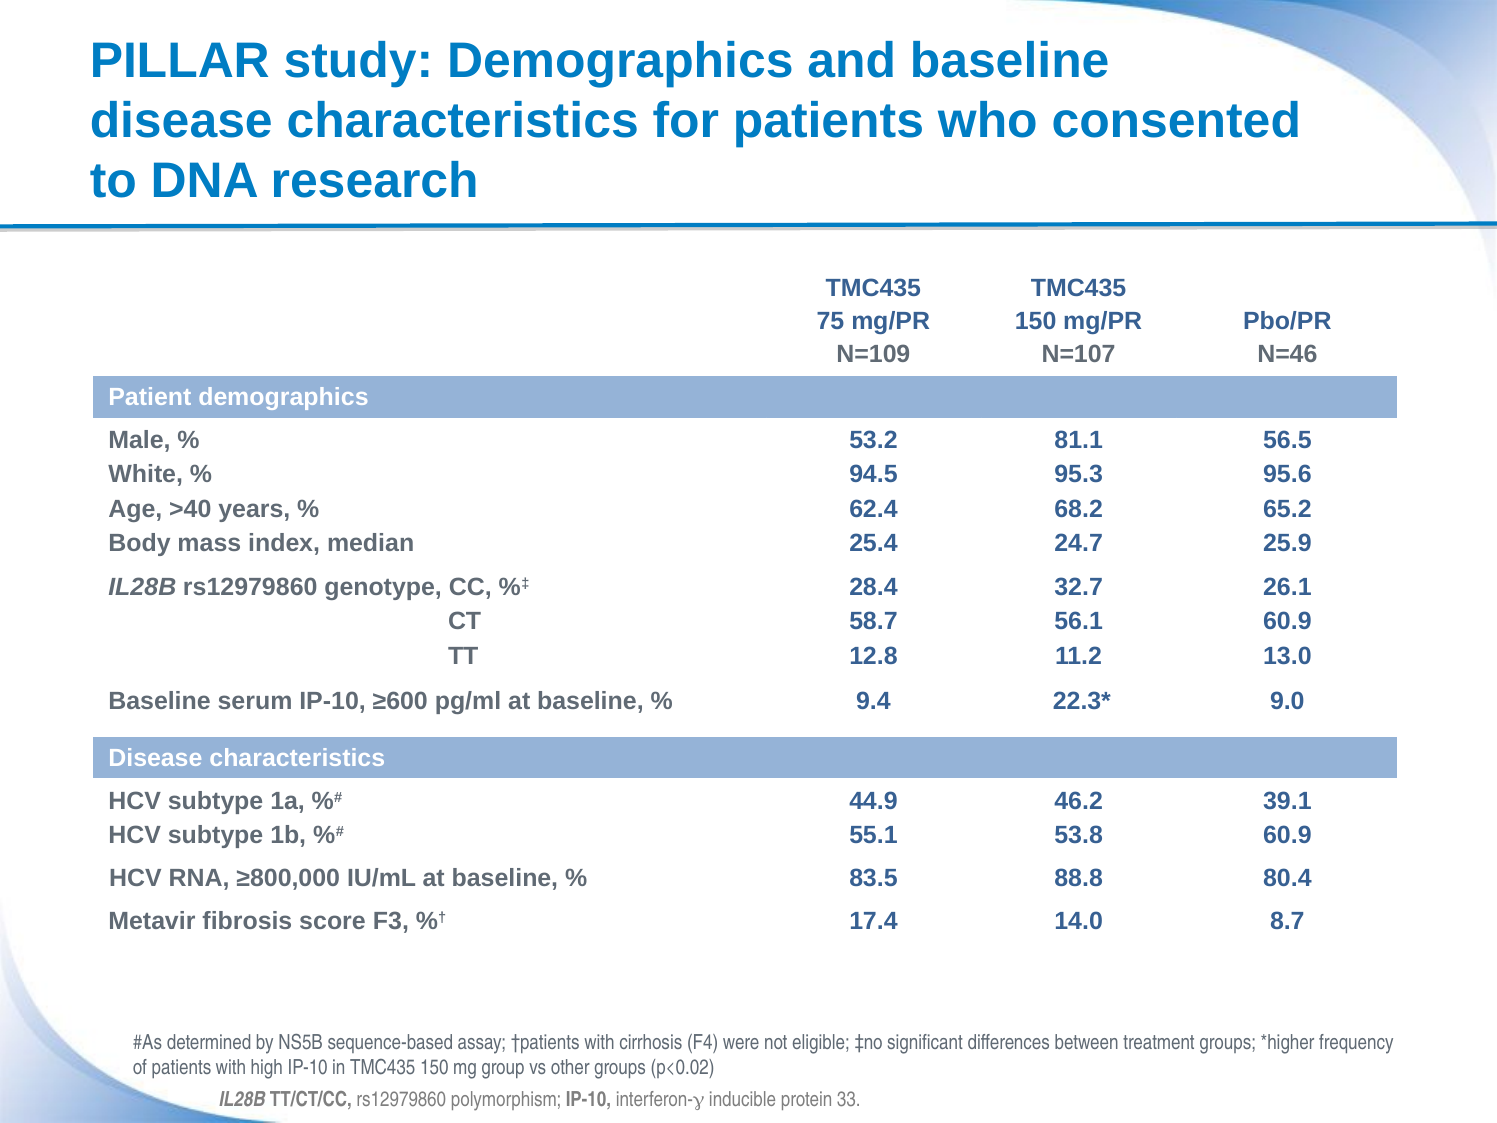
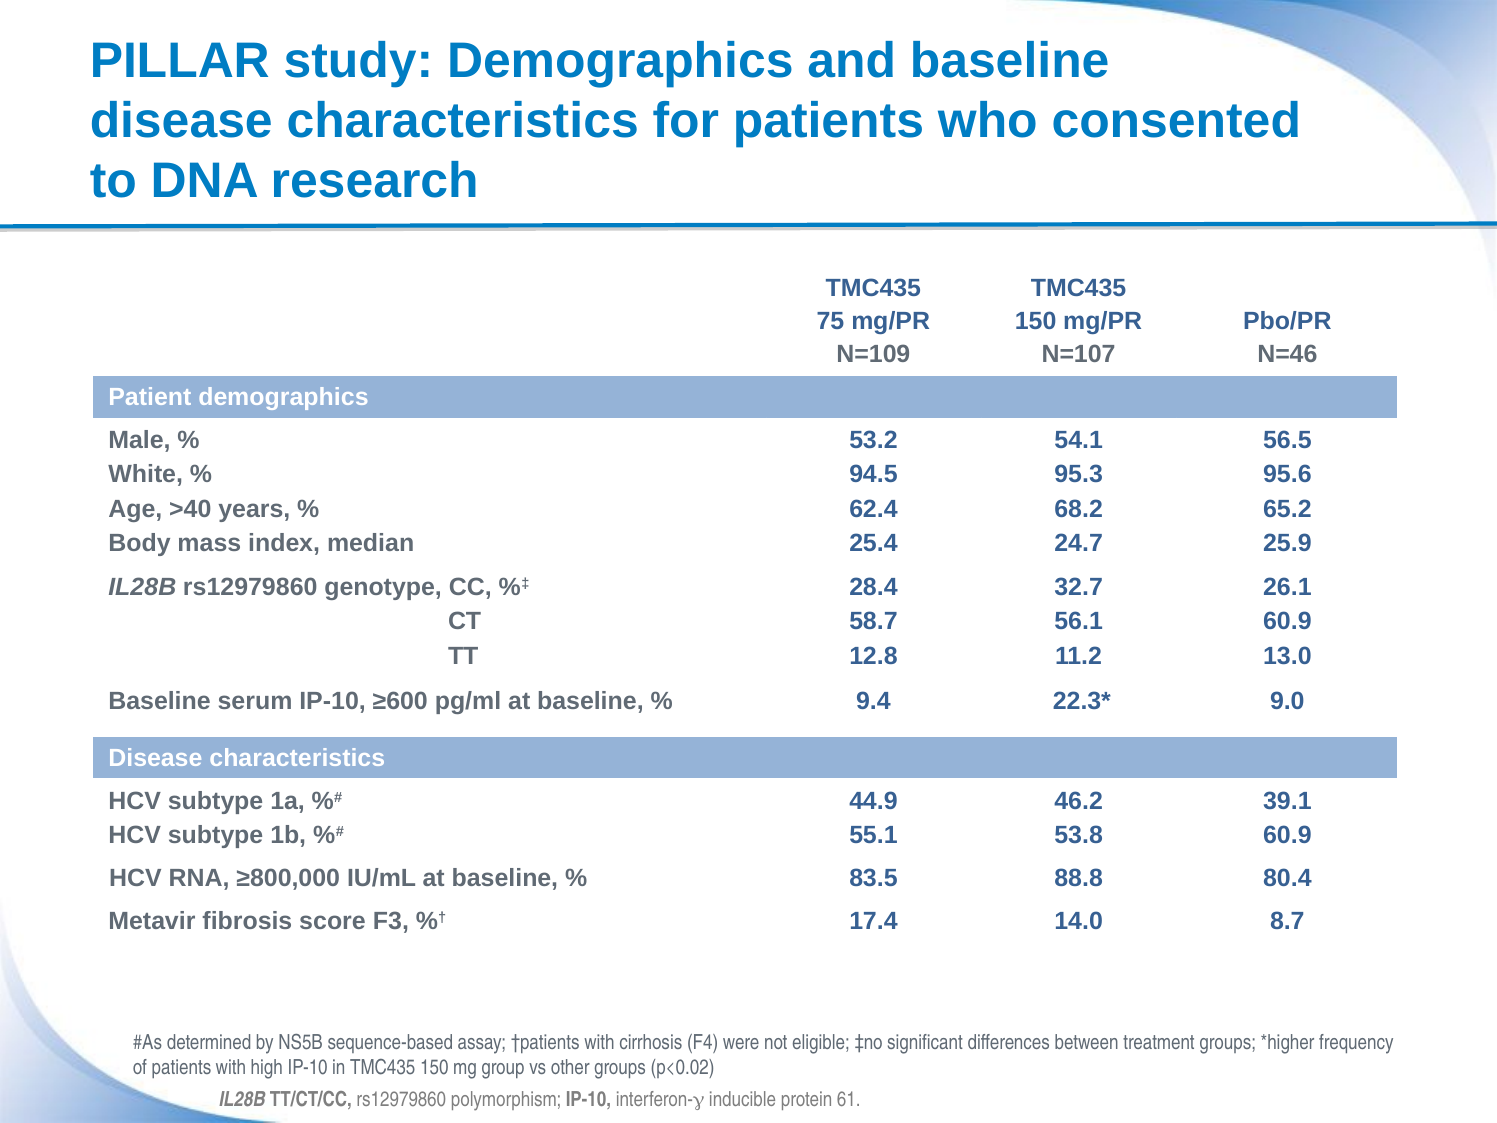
81.1: 81.1 -> 54.1 (1079, 440)
33: 33 -> 61 (849, 1099)
